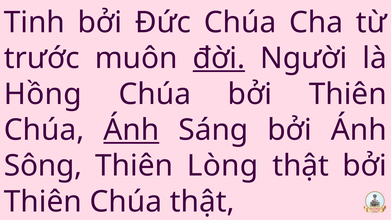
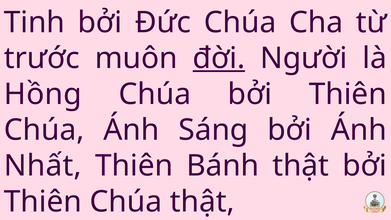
Ánh underline: present -> none (131, 130)
Sông: Sông -> Nhất (43, 166)
Lòng: Lòng -> Bánh (223, 166)
